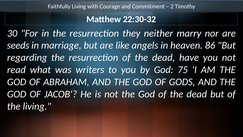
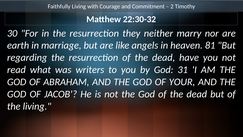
seeds: seeds -> earth (18, 45)
86: 86 -> 81 (210, 45)
75: 75 -> 31 (183, 70)
GODS: GODS -> YOUR (182, 82)
